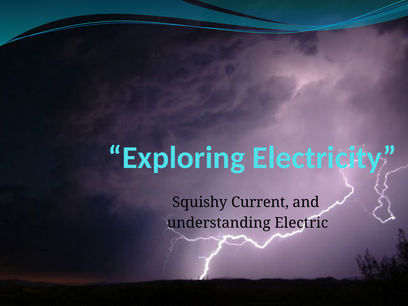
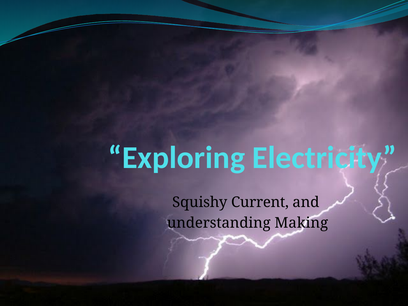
Electric: Electric -> Making (301, 223)
